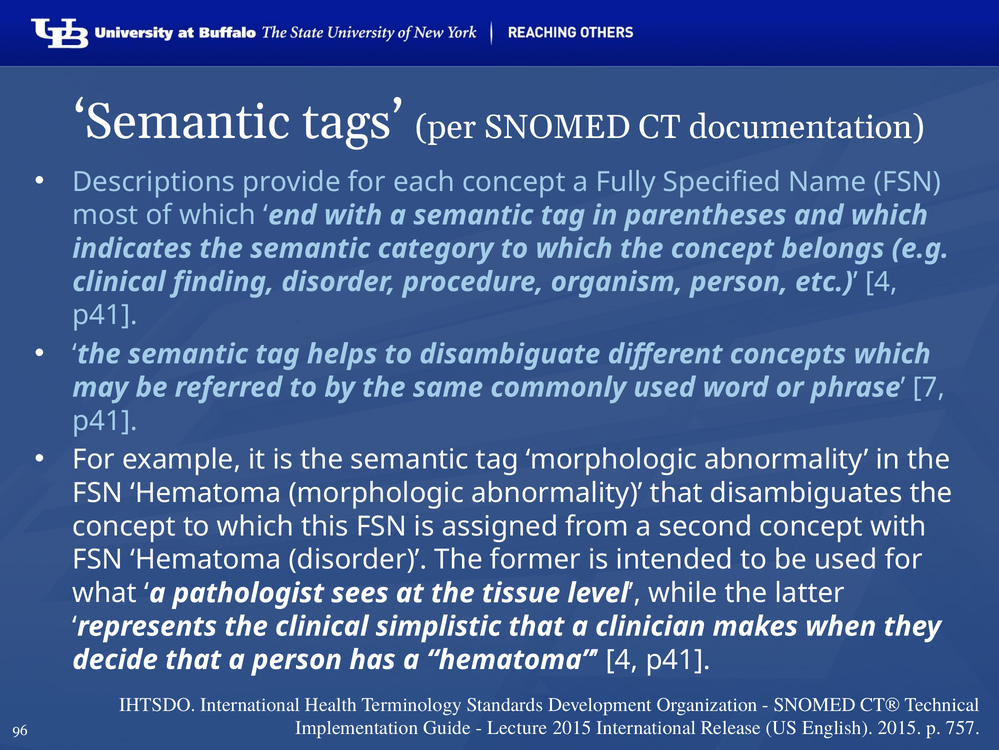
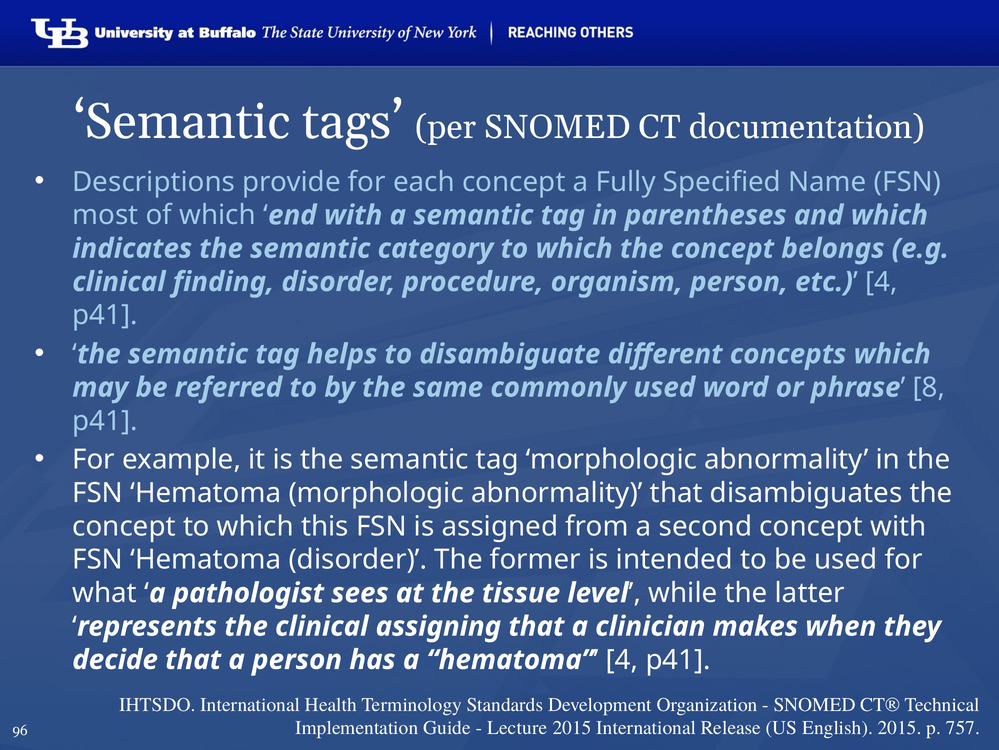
7: 7 -> 8 (929, 387)
simplistic: simplistic -> assigning (438, 626)
